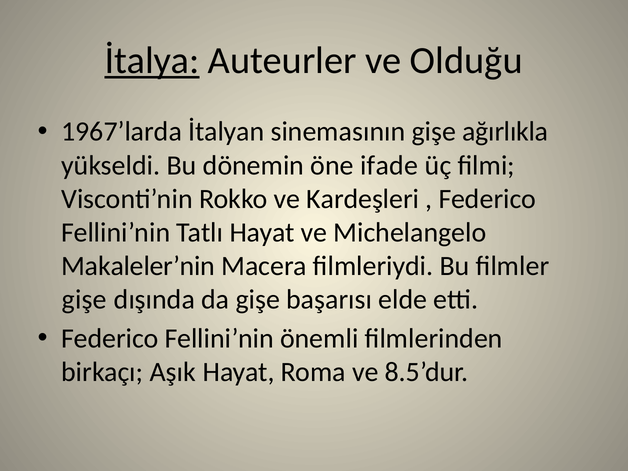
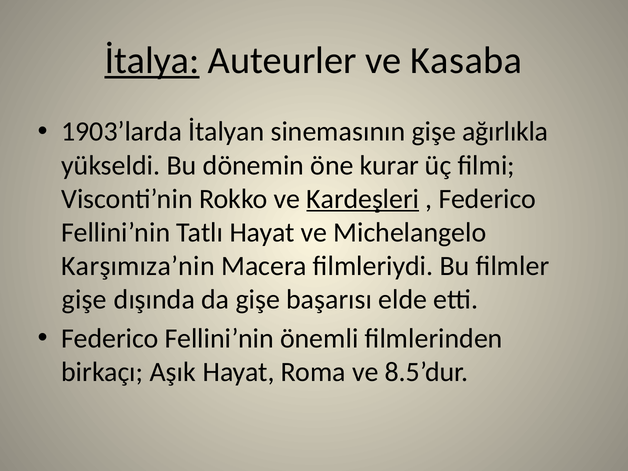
Olduğu: Olduğu -> Kasaba (466, 61)
1967’larda: 1967’larda -> 1903’larda (122, 132)
ifade: ifade -> kurar (389, 165)
Kardeşleri underline: none -> present (363, 199)
Makaleler’nin: Makaleler’nin -> Karşımıza’nin (138, 266)
